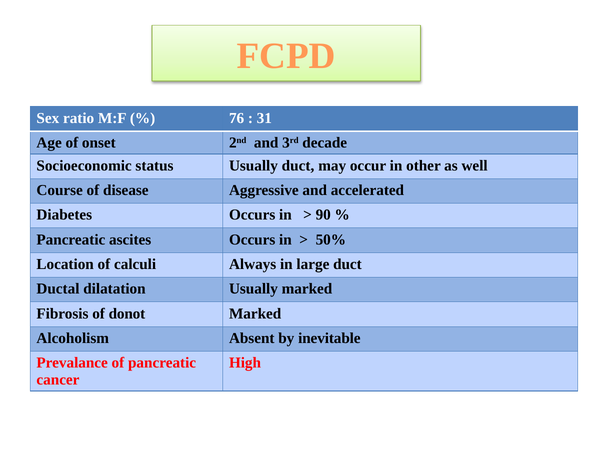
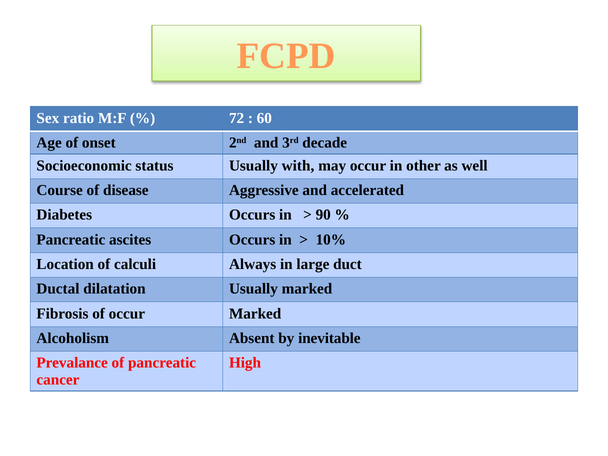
76: 76 -> 72 (237, 118)
31: 31 -> 60 (264, 118)
Usually duct: duct -> with (298, 166)
50%: 50% -> 10% (331, 240)
of donot: donot -> occur (127, 314)
